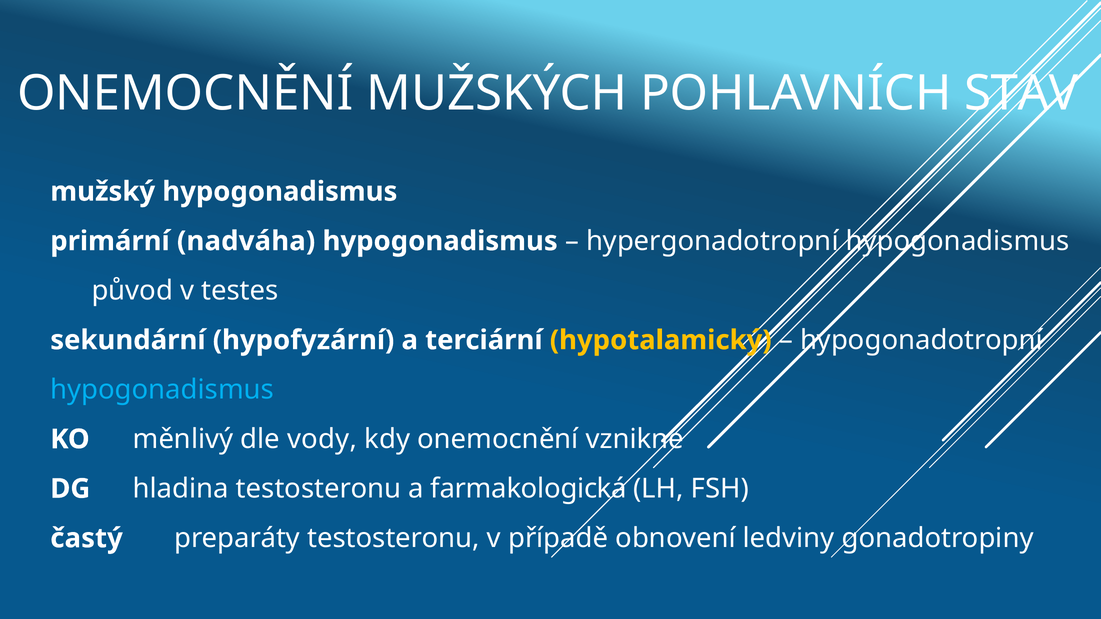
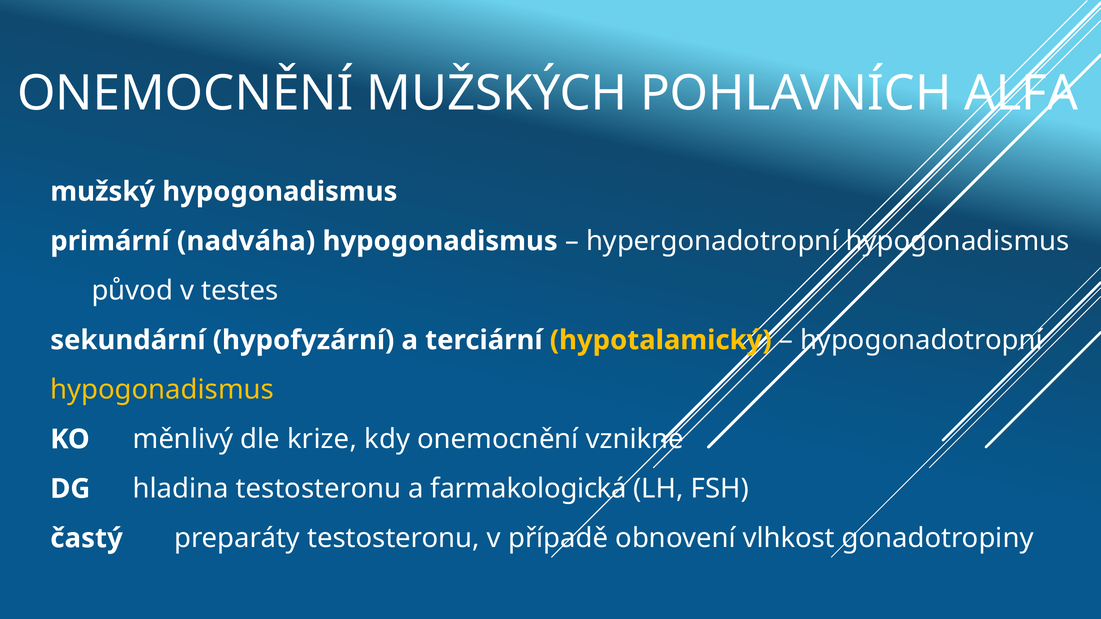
STAV: STAV -> ALFA (1021, 94)
hypogonadismus colour: light blue -> yellow (162, 390)
vody: vody -> krize (322, 439)
ledviny: ledviny -> vlhkost (789, 539)
